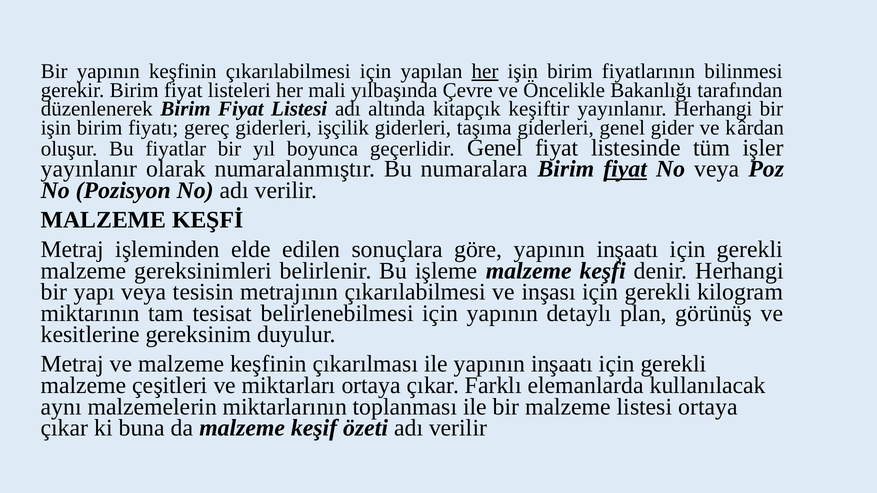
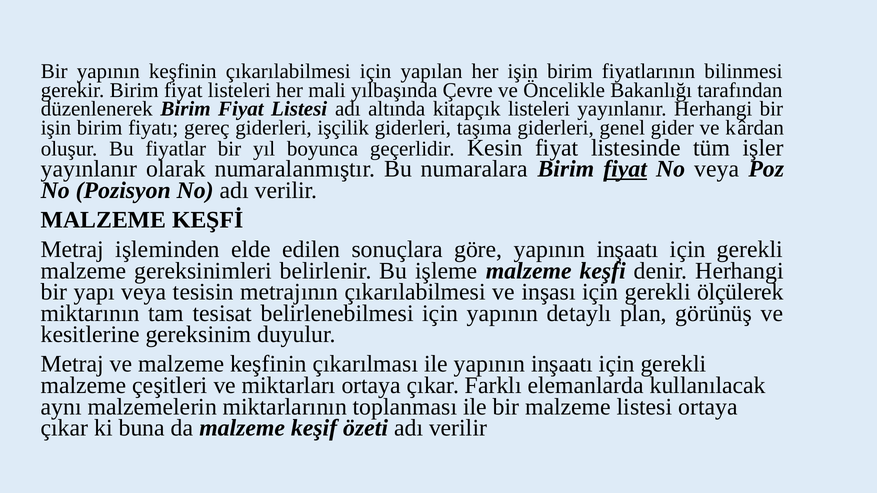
her underline: present -> none (485, 71)
kitapçık keşiftir: keşiftir -> listeleri (539, 109)
geçerlidir Genel: Genel -> Kesin (495, 148)
kilogram: kilogram -> ölçülerek (740, 292)
